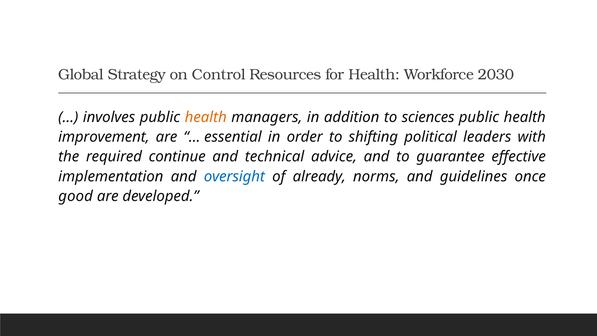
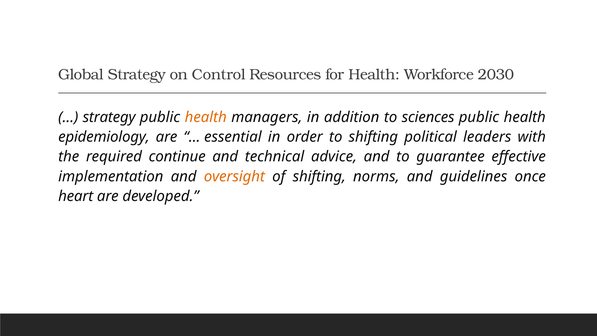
involves: involves -> strategy (109, 117)
improvement: improvement -> epidemiology (104, 137)
oversight colour: blue -> orange (234, 176)
of already: already -> shifting (319, 176)
good: good -> heart (76, 196)
